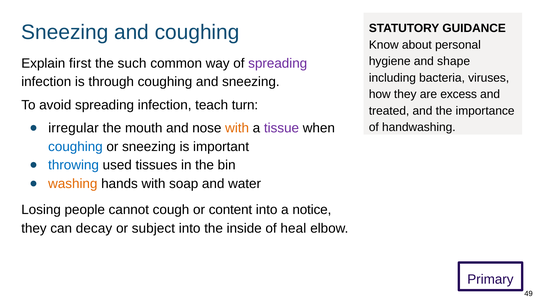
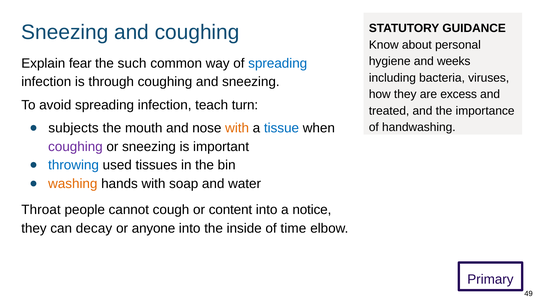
shape: shape -> weeks (454, 61)
first: first -> fear (80, 63)
spreading colour: purple -> blue (278, 63)
irregular: irregular -> subjects (73, 128)
tissue colour: purple -> blue (281, 128)
coughing colour: blue -> purple (75, 146)
Losing: Losing -> Throat (41, 210)
subject: subject -> anyone (154, 228)
heal: heal -> time (293, 228)
